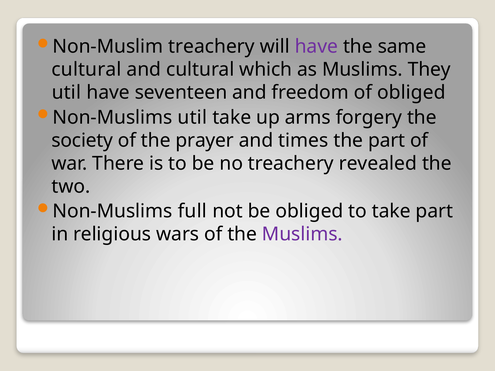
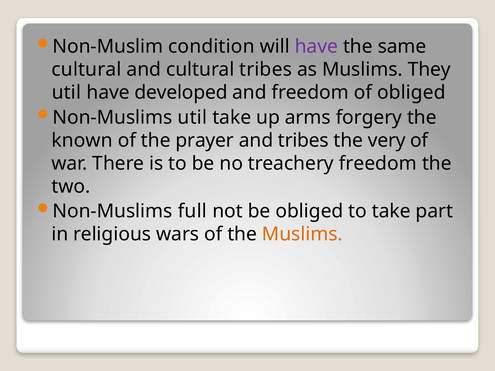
Non-Muslim treachery: treachery -> condition (211, 47)
cultural which: which -> tribes (266, 70)
seventeen: seventeen -> developed (181, 93)
society: society -> known (82, 140)
and times: times -> tribes (303, 140)
the part: part -> very (387, 140)
treachery revealed: revealed -> freedom (378, 164)
Muslims colour: purple -> orange (302, 234)
